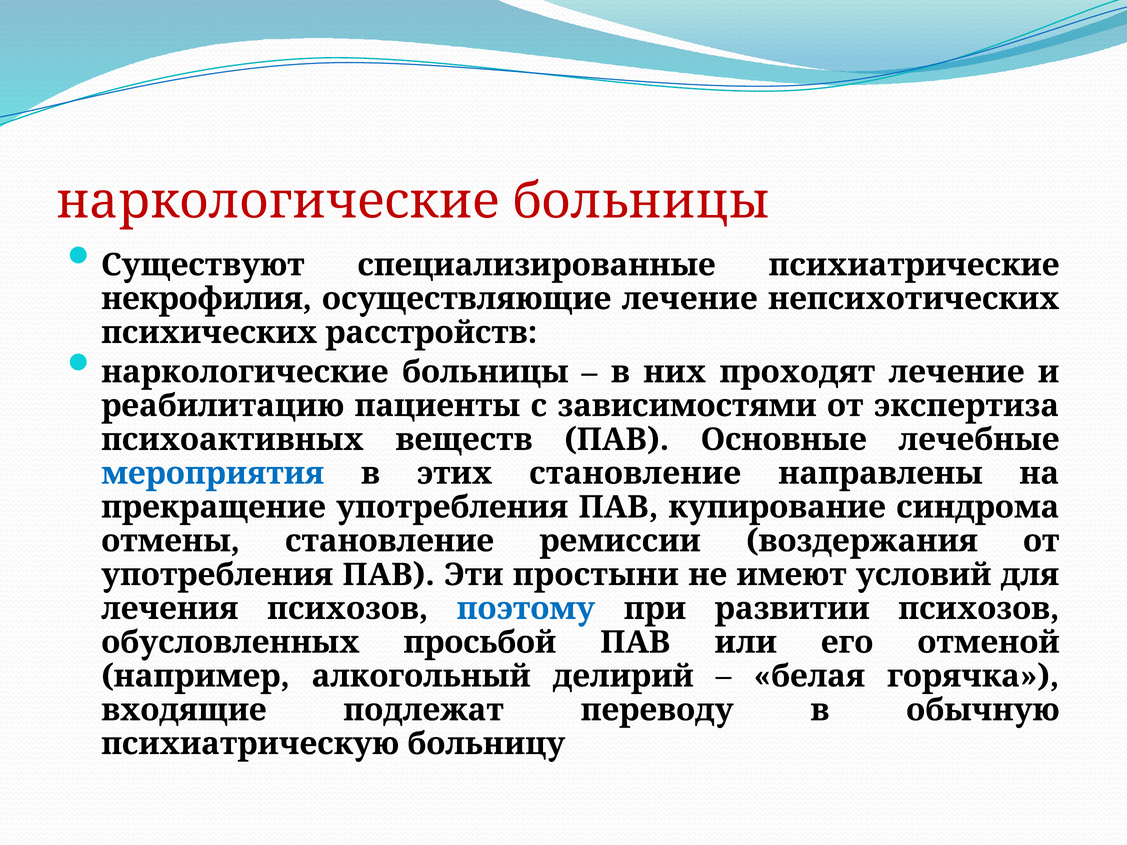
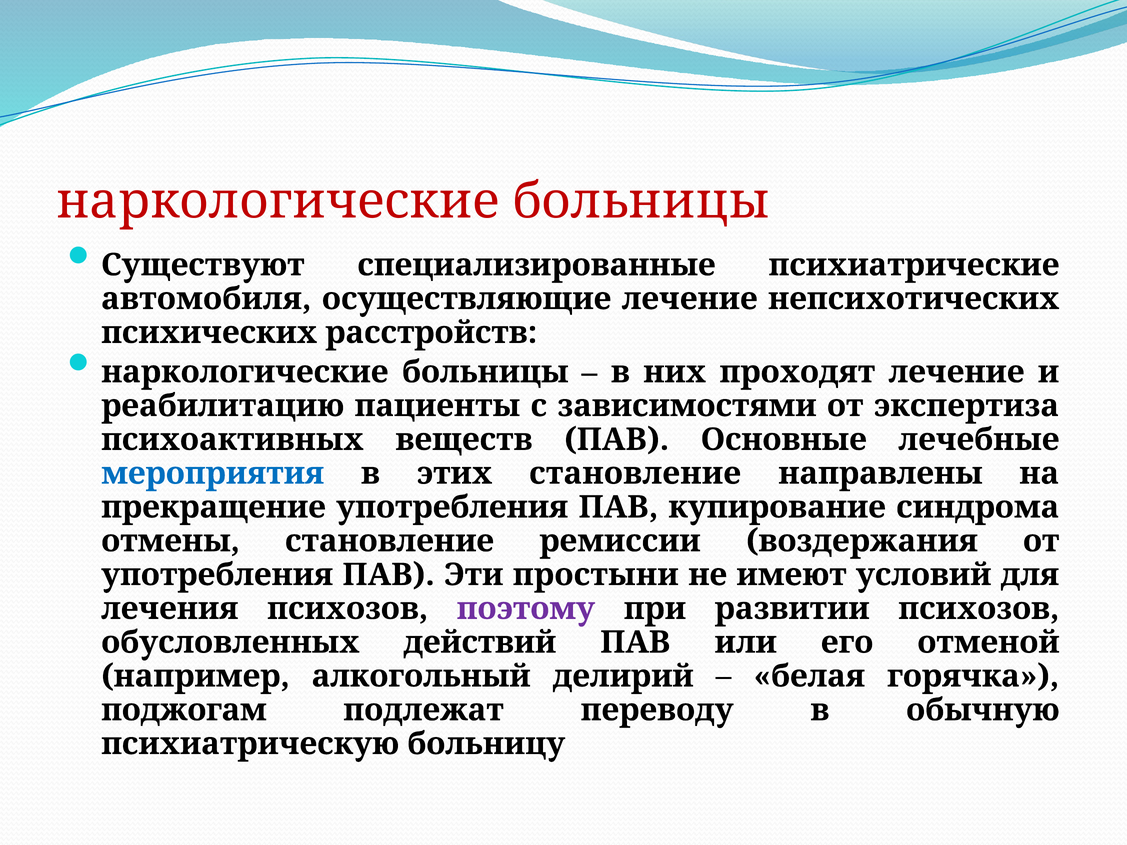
некрофилия: некрофилия -> автомобиля (206, 299)
поэтому colour: blue -> purple (526, 609)
просьбой: просьбой -> действий (480, 643)
входящие: входящие -> поджогам (184, 710)
